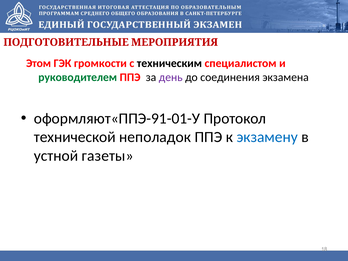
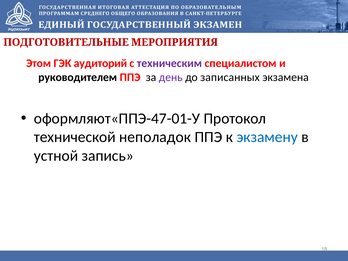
громкости: громкости -> аудиторий (100, 63)
техническим colour: black -> purple (169, 63)
руководителем colour: green -> black (78, 77)
соединения: соединения -> записанных (230, 77)
оформляют«ППЭ-91-01-У: оформляют«ППЭ-91-01-У -> оформляют«ППЭ-47-01-У (117, 118)
газеты: газеты -> запись (108, 156)
